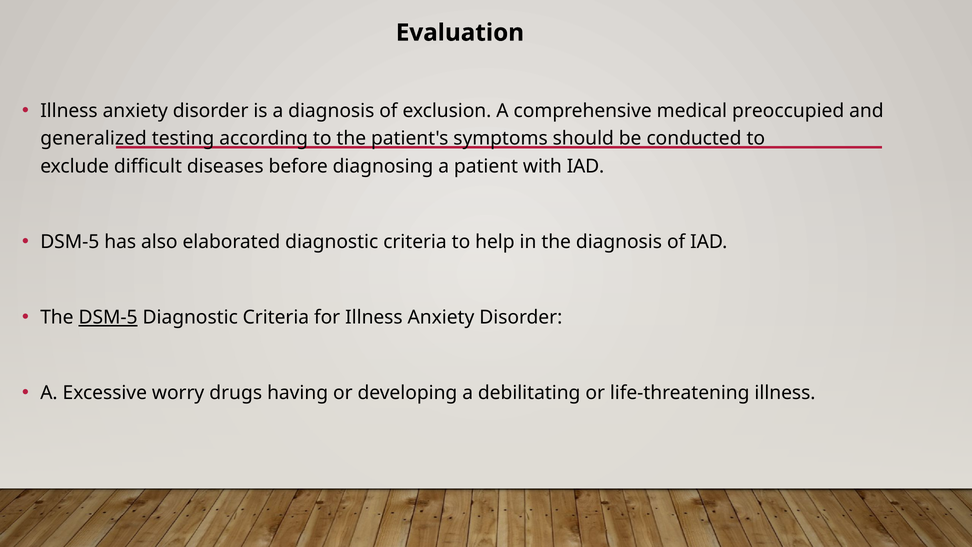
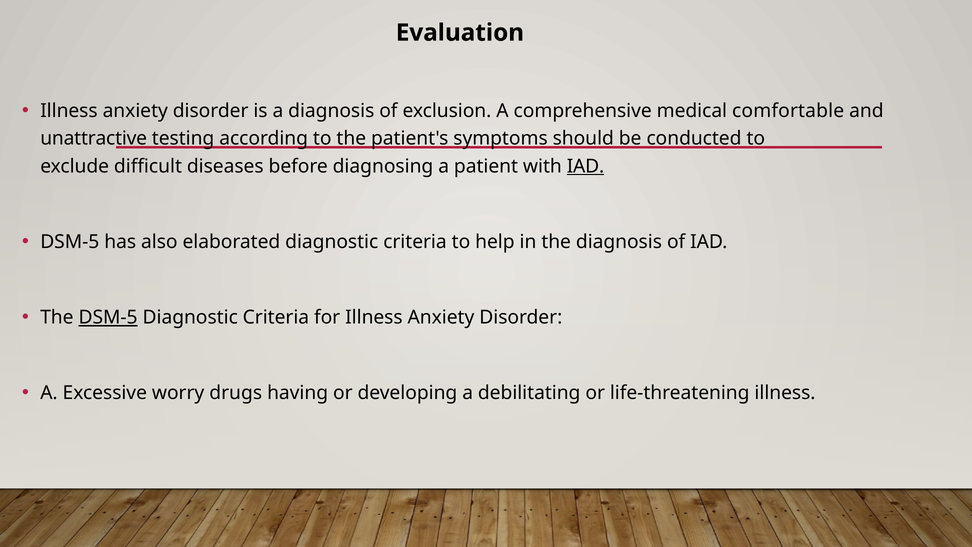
preoccupied: preoccupied -> comfortable (788, 111)
generalized: generalized -> unattractive (94, 139)
IAD underline: none -> present (585, 166)
